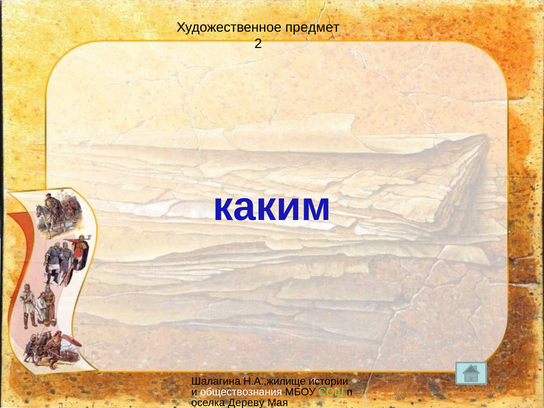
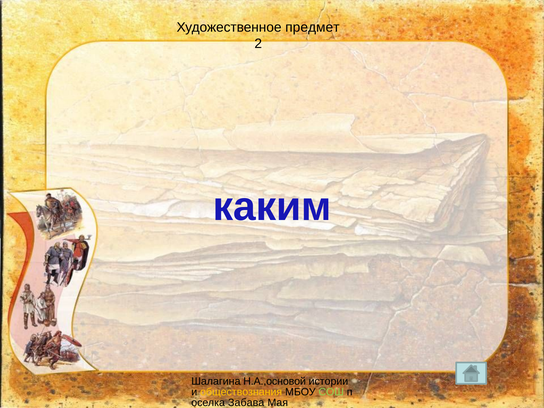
Н.А.,жилище: Н.А.,жилище -> Н.А.,основой (275, 381)
обществознания colour: white -> yellow (241, 392)
Дереву: Дереву -> Забава (246, 403)
